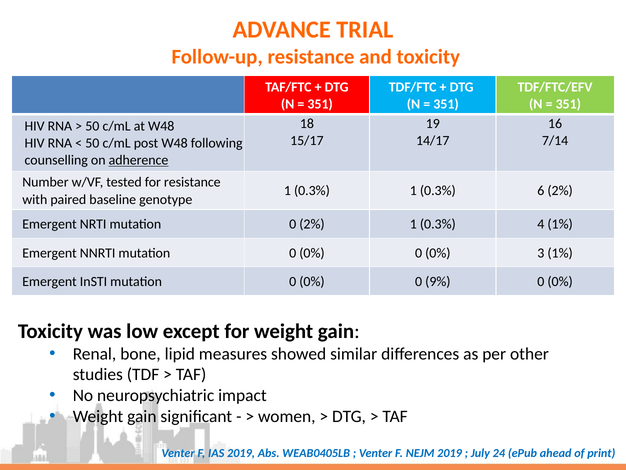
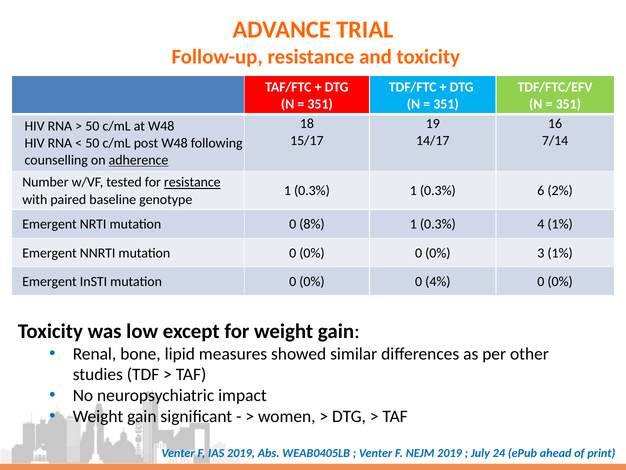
resistance underline: none -> present (192, 182)
0 2%: 2% -> 8% (312, 224)
9%: 9% -> 4% (438, 281)
